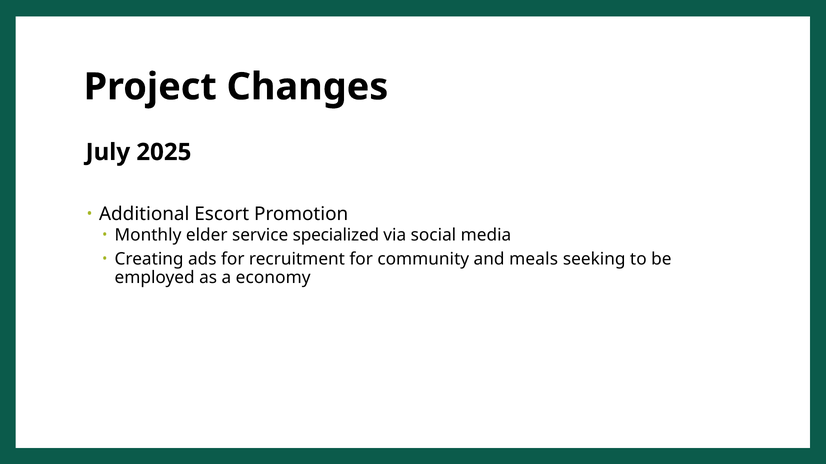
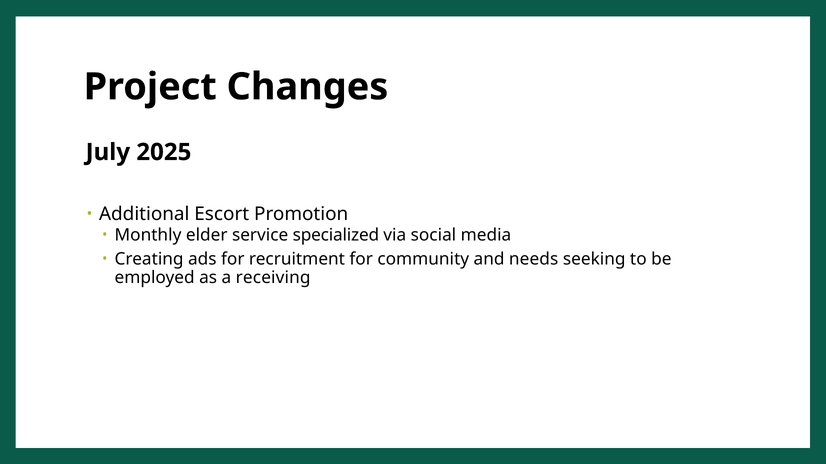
meals: meals -> needs (534, 259)
economy: economy -> receiving (273, 278)
